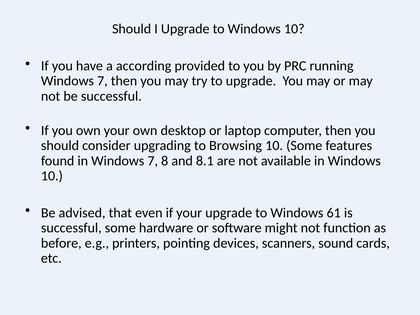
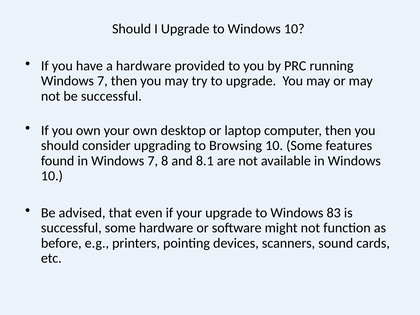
a according: according -> hardware (144, 66)
61: 61 -> 83 (334, 213)
